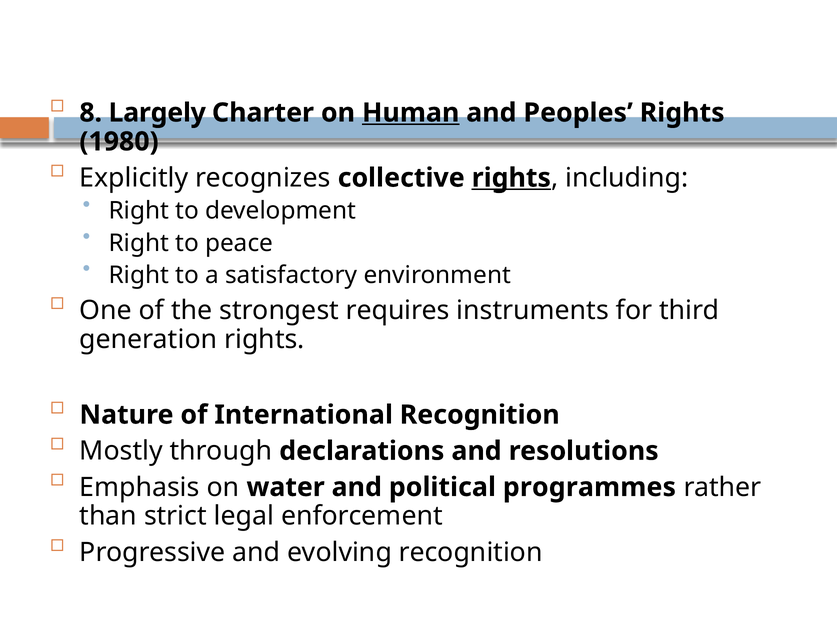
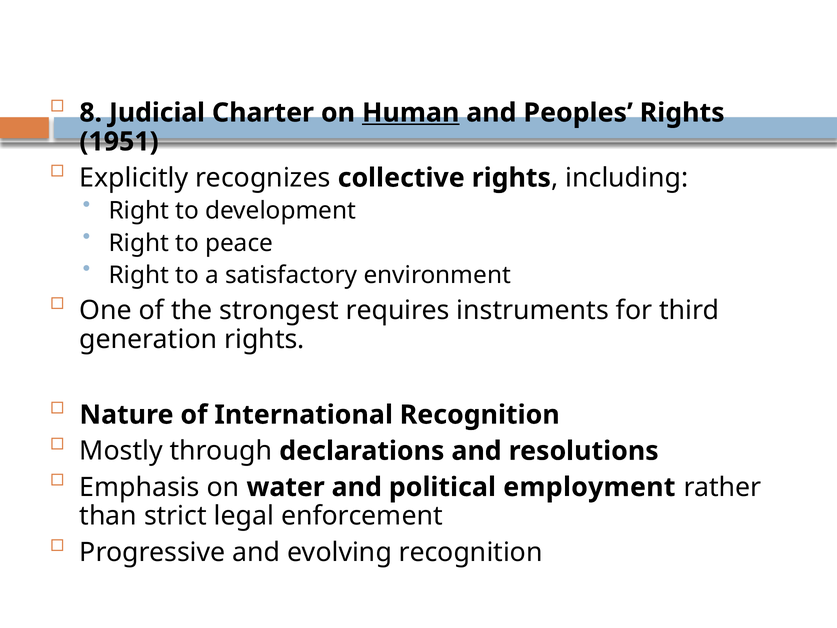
Largely: Largely -> Judicial (157, 113)
1980: 1980 -> 1951 (119, 142)
rights underline: present -> none (511, 178)
programmes: programmes -> employment (589, 487)
